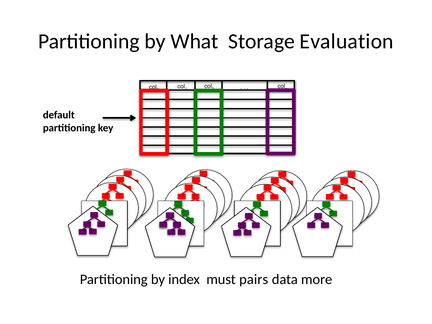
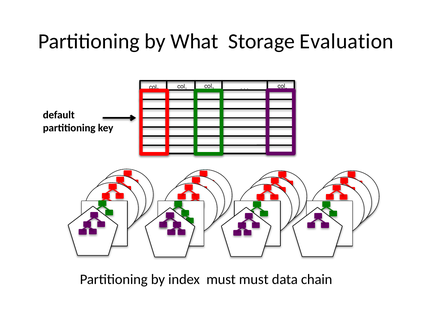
must pairs: pairs -> must (254, 280)
more: more -> chain (317, 280)
